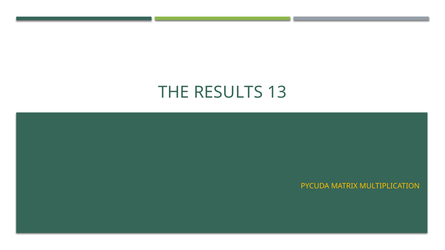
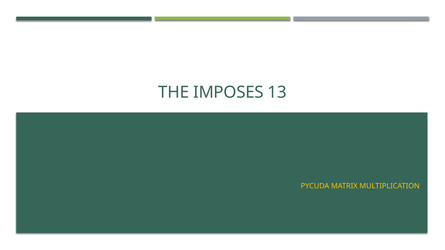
RESULTS: RESULTS -> IMPOSES (228, 92)
